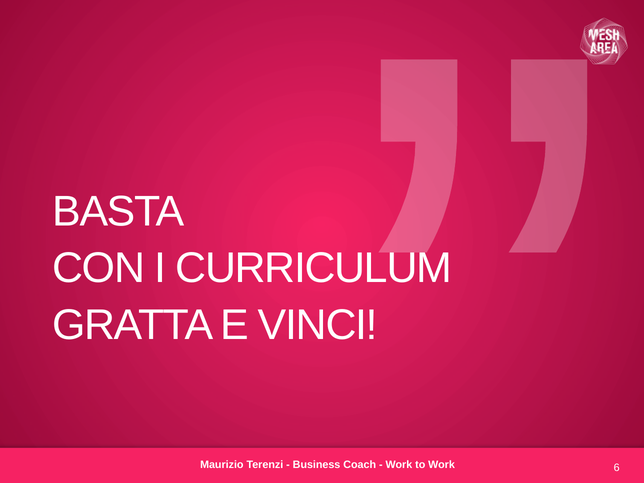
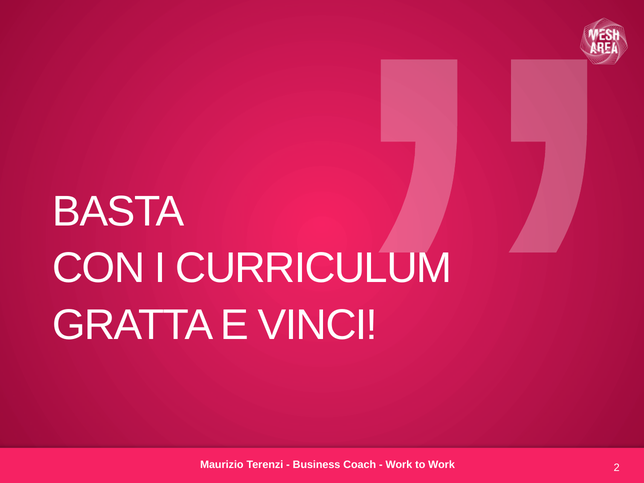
6: 6 -> 2 (617, 468)
